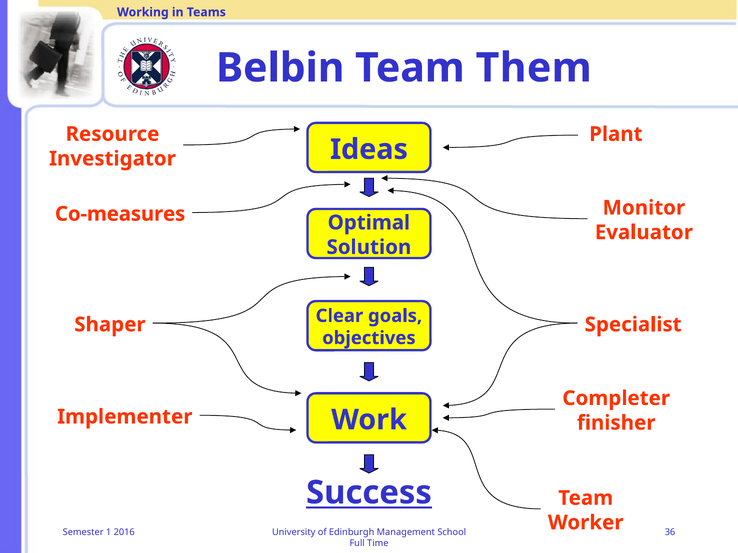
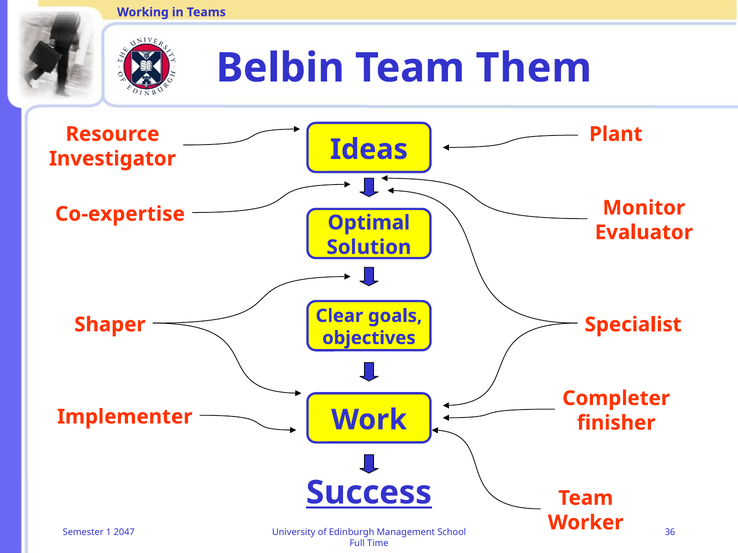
Co-measures: Co-measures -> Co-expertise (120, 214)
2016: 2016 -> 2047 (124, 533)
